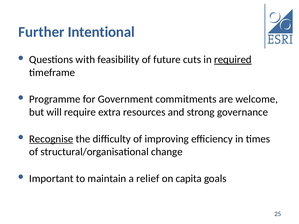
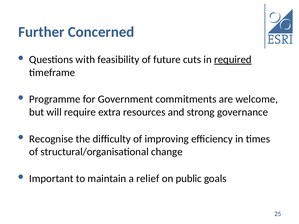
Intentional: Intentional -> Concerned (101, 32)
Recognise underline: present -> none (51, 139)
capita: capita -> public (189, 179)
